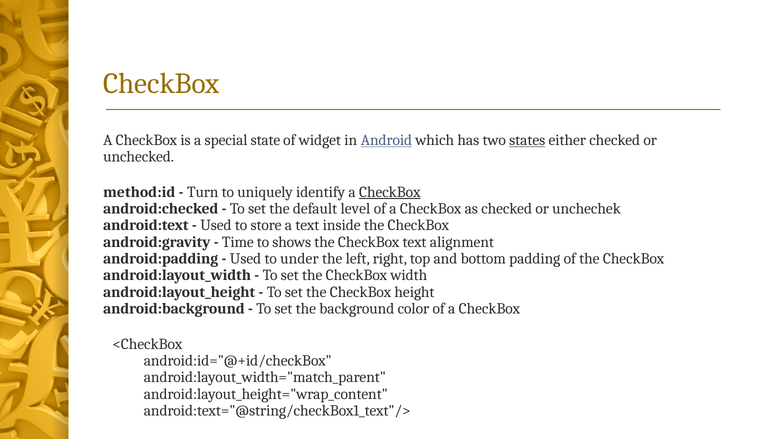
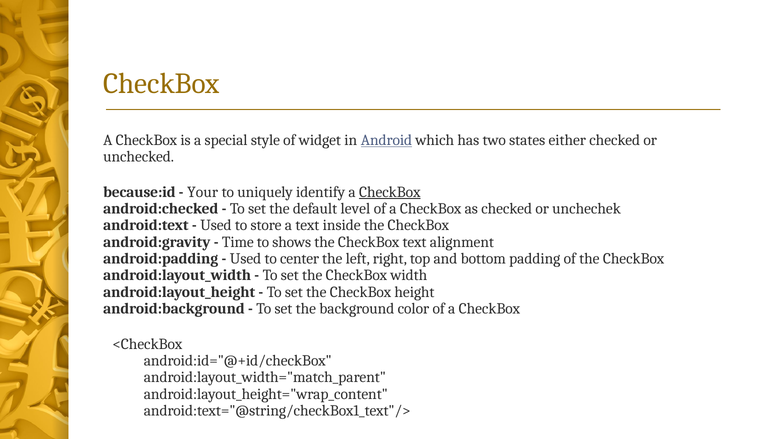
state: state -> style (265, 140)
states underline: present -> none (527, 140)
method:id: method:id -> because:id (139, 192)
Turn: Turn -> Your (203, 192)
under: under -> center (300, 258)
